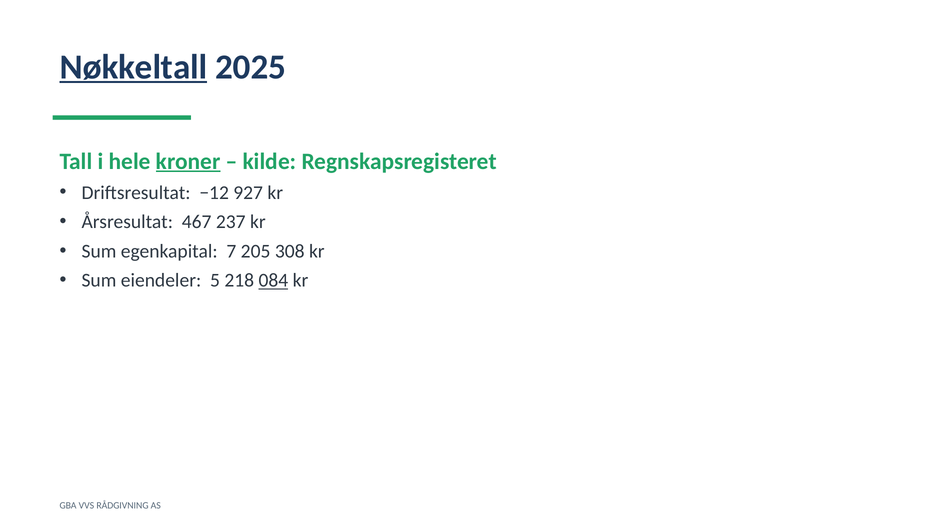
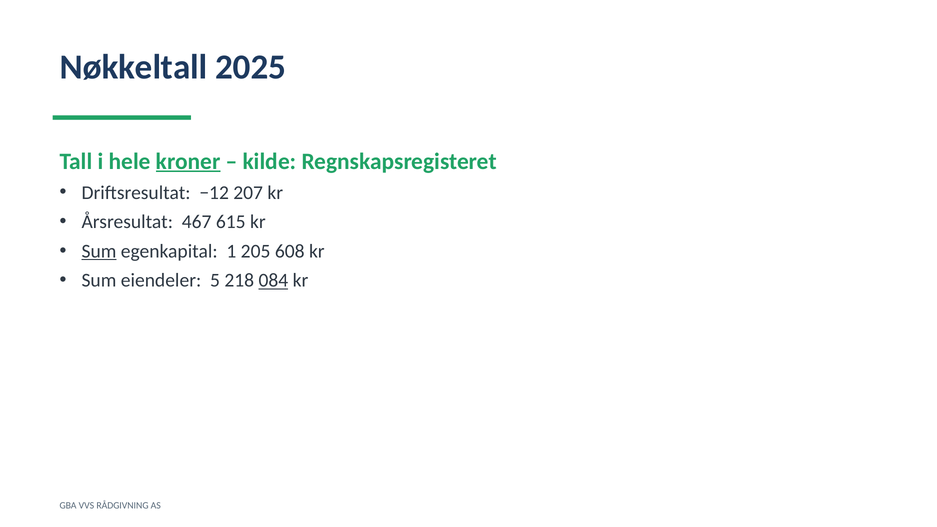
Nøkkeltall underline: present -> none (133, 67)
927: 927 -> 207 (248, 193)
237: 237 -> 615 (231, 222)
Sum underline: none -> present (99, 251)
7: 7 -> 1 (231, 251)
308: 308 -> 608 (290, 251)
